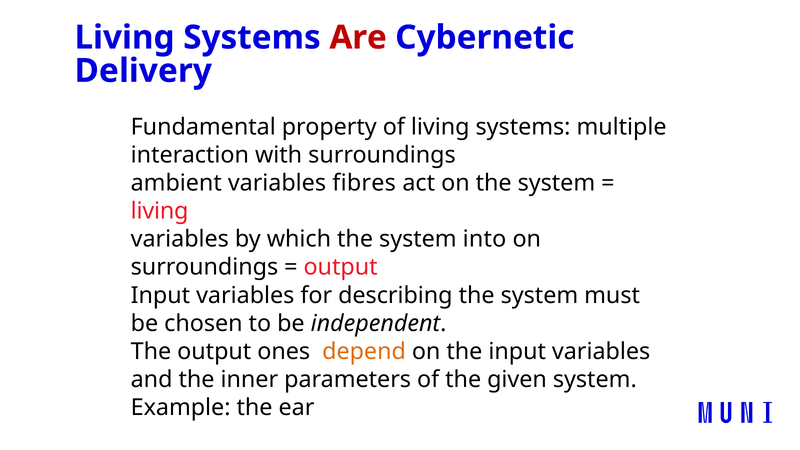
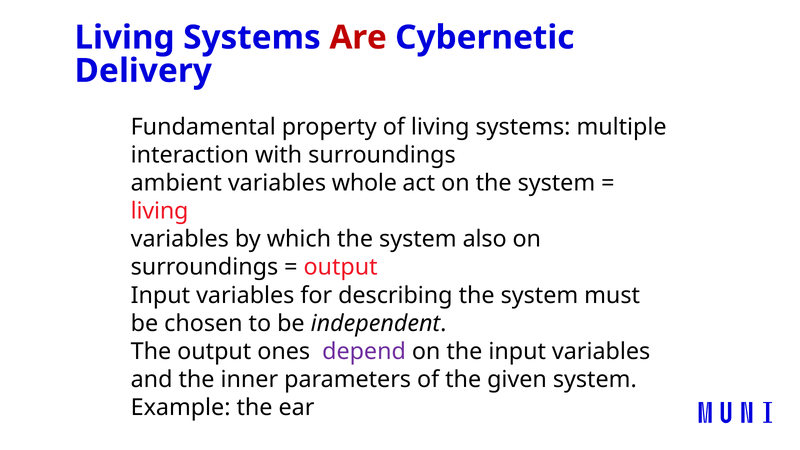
fibres: fibres -> whole (364, 183)
into: into -> also (485, 239)
depend colour: orange -> purple (364, 351)
